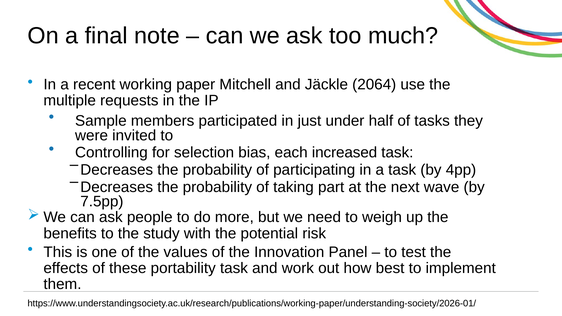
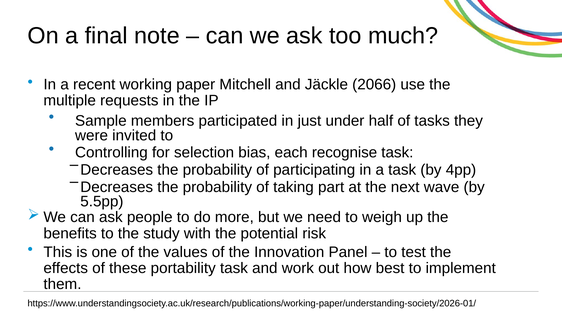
2064: 2064 -> 2066 (374, 85)
increased: increased -> recognise (345, 153)
7.5pp: 7.5pp -> 5.5pp (102, 202)
